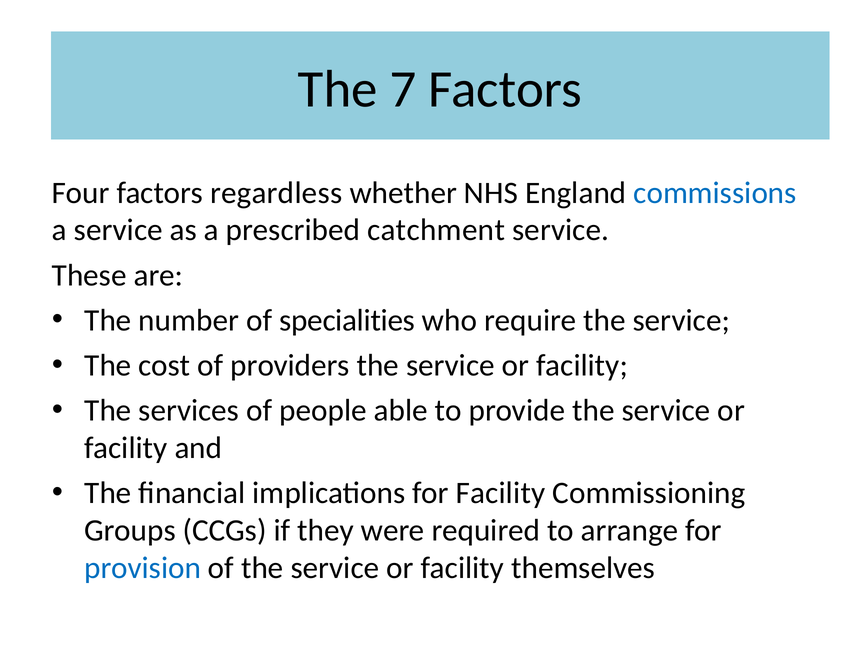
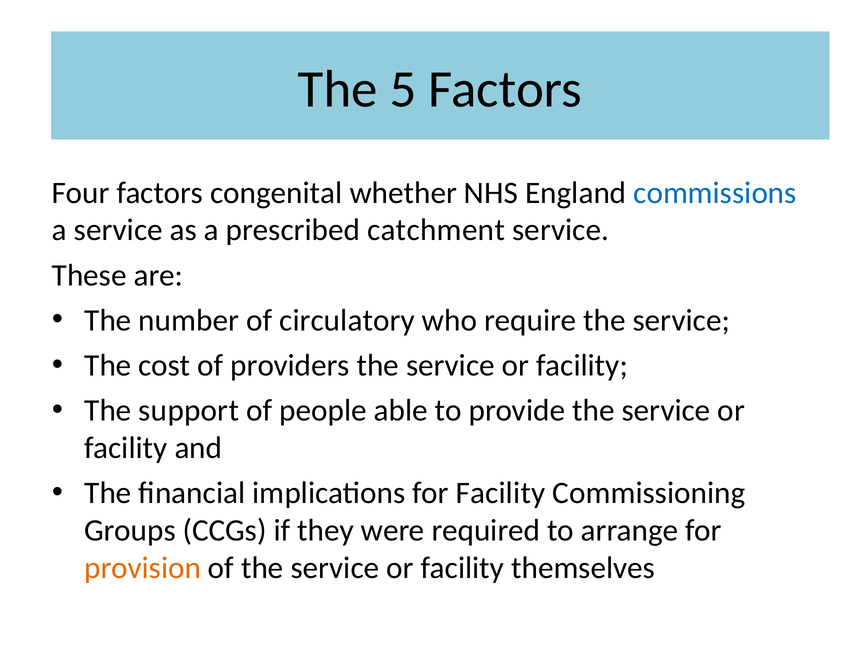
7: 7 -> 5 (403, 89)
regardless: regardless -> congenital (276, 193)
specialities: specialities -> circulatory (347, 321)
services: services -> support (189, 411)
provision colour: blue -> orange (143, 569)
